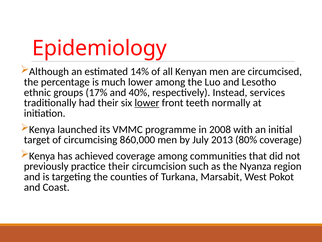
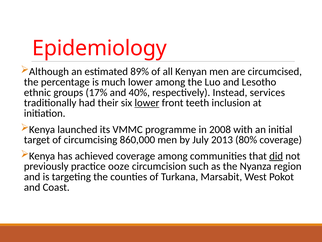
14%: 14% -> 89% (140, 71)
normally: normally -> inclusion (231, 103)
did underline: none -> present (276, 156)
practice their: their -> ooze (119, 166)
